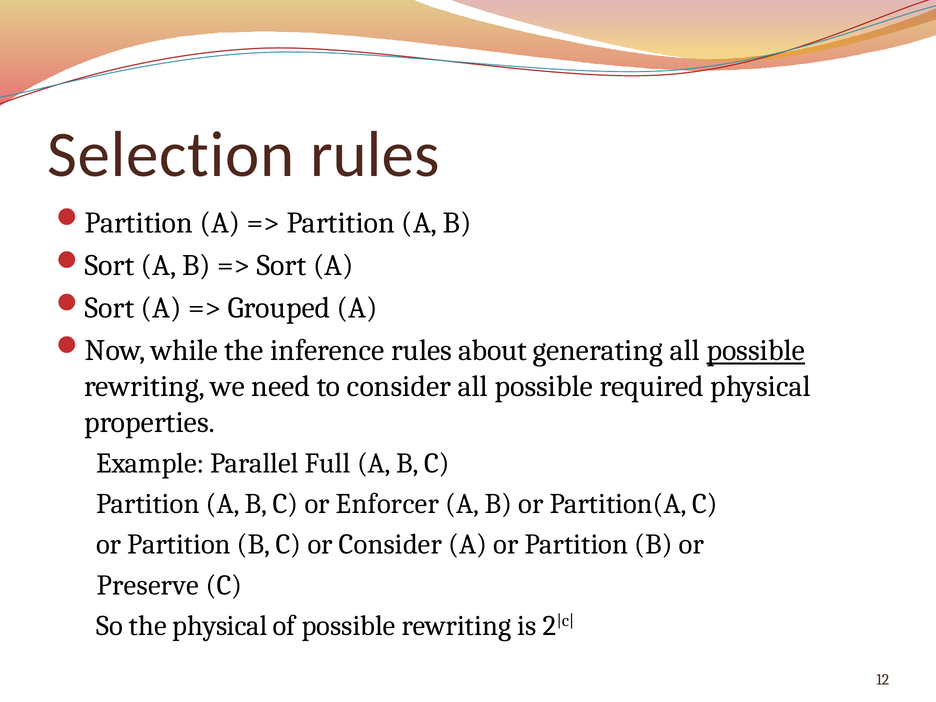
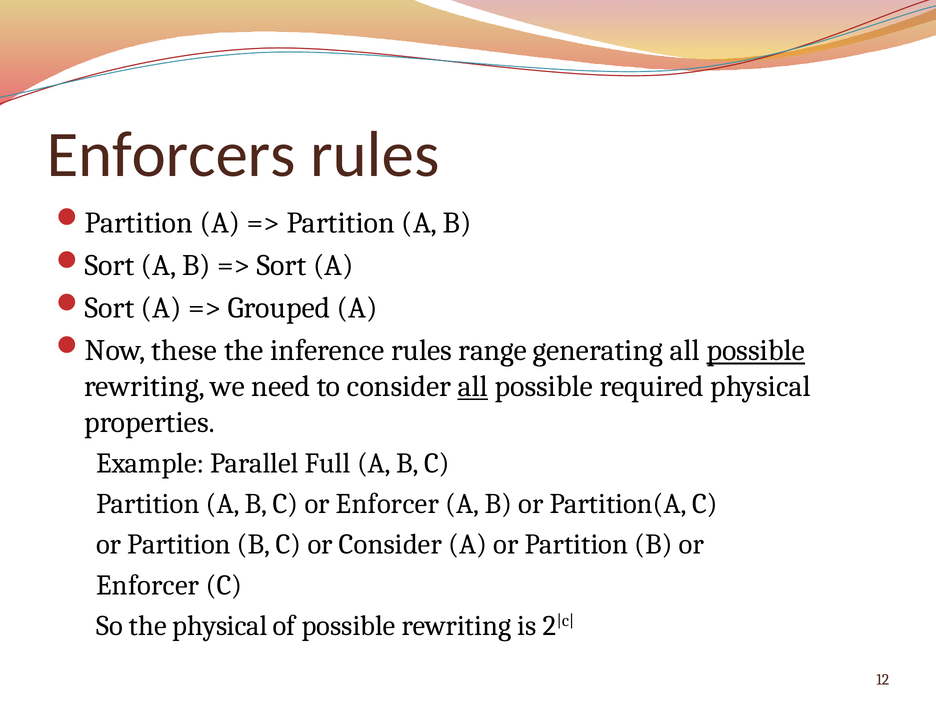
Selection: Selection -> Enforcers (171, 155)
while: while -> these (184, 351)
about: about -> range (493, 351)
all underline: none -> present (473, 386)
Preserve: Preserve -> Enforcer (148, 585)
